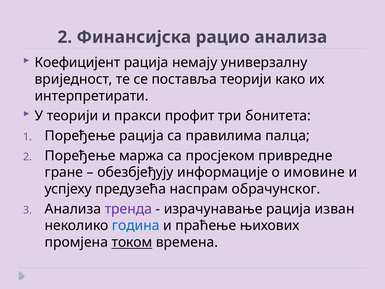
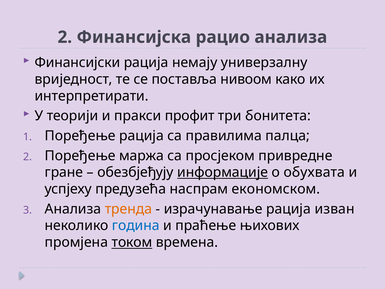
Коефицијент: Коефицијент -> Финансијски (77, 63)
поставља теорији: теорији -> нивоом (246, 79)
информације underline: none -> present (223, 172)
имовине: имовине -> обухвата (314, 172)
обрачунског: обрачунског -> економском (276, 189)
тренда colour: purple -> orange (128, 209)
